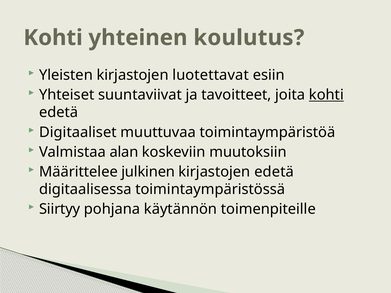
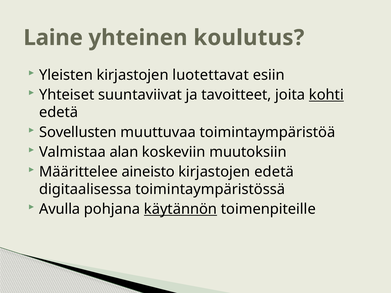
Kohti: Kohti -> Laine (53, 38)
Digitaaliset: Digitaaliset -> Sovellusten (78, 132)
julkinen: julkinen -> aineisto (148, 172)
Siirtyy: Siirtyy -> Avulla (60, 209)
käytännön underline: none -> present (181, 209)
